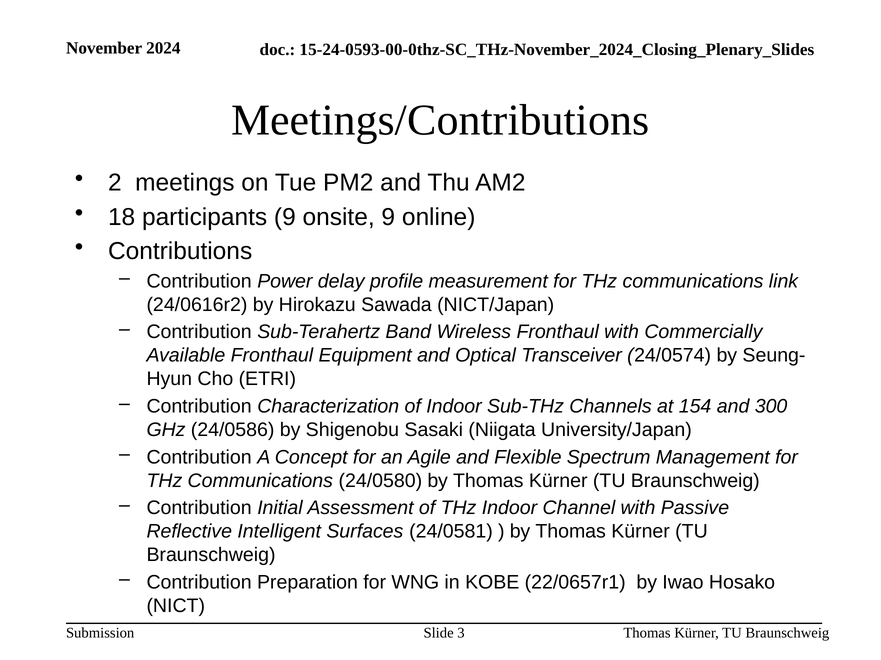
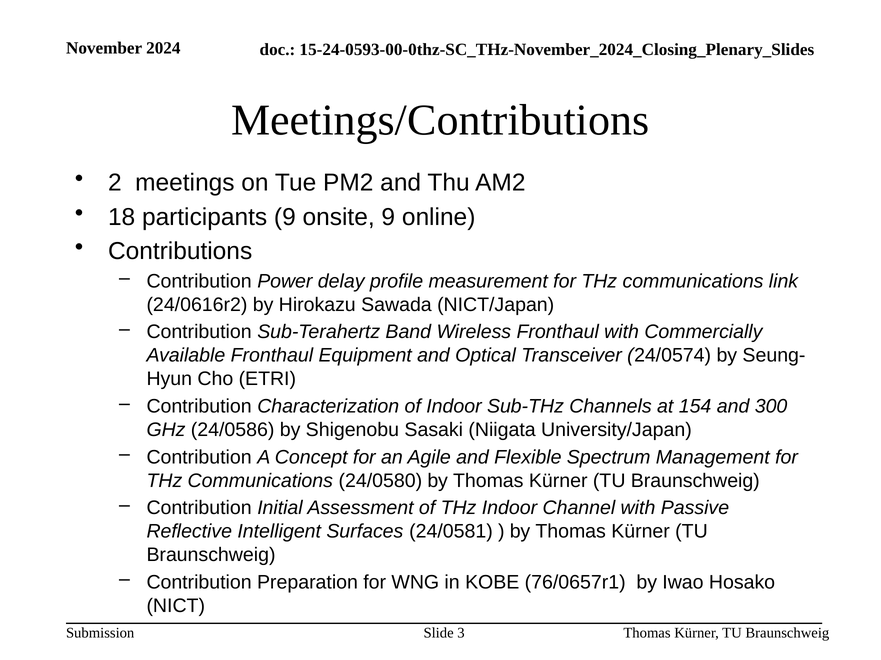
22/0657r1: 22/0657r1 -> 76/0657r1 (575, 583)
